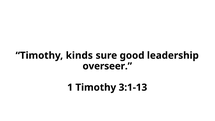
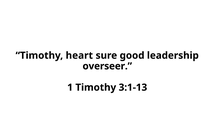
kinds: kinds -> heart (79, 55)
